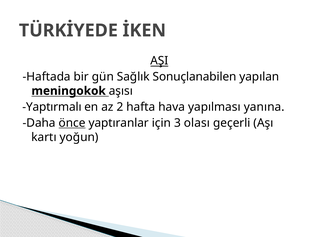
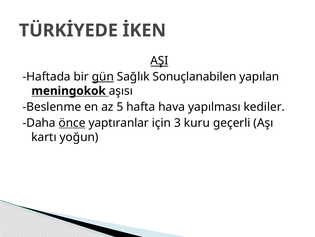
gün underline: none -> present (103, 76)
Yaptırmalı: Yaptırmalı -> Beslenme (52, 107)
2: 2 -> 5 (120, 107)
yanına: yanına -> kediler (264, 107)
olası: olası -> kuru (197, 122)
